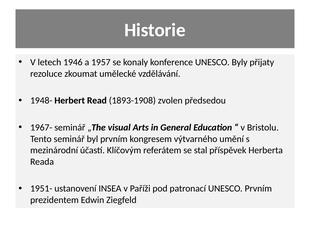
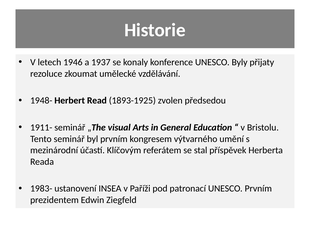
1957: 1957 -> 1937 (101, 62)
1893-1908: 1893-1908 -> 1893-1925 (132, 100)
1967-: 1967- -> 1911- (41, 127)
1951-: 1951- -> 1983- (41, 188)
